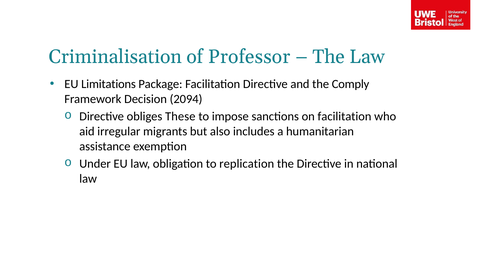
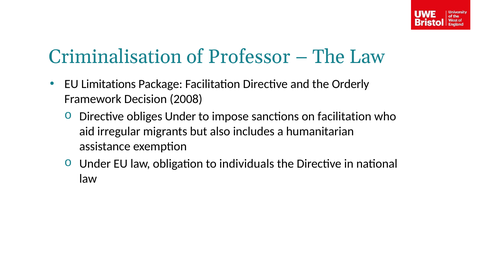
Comply: Comply -> Orderly (351, 84)
2094: 2094 -> 2008 (186, 99)
obliges These: These -> Under (180, 116)
replication: replication -> individuals (247, 164)
